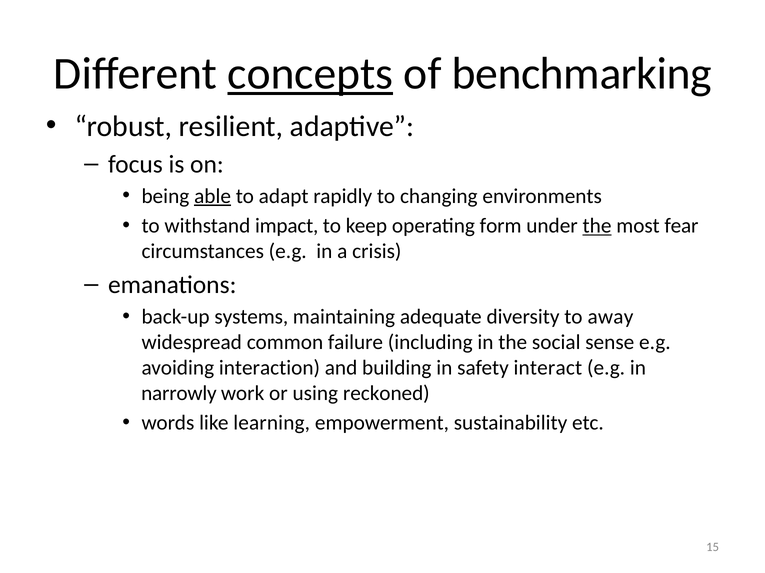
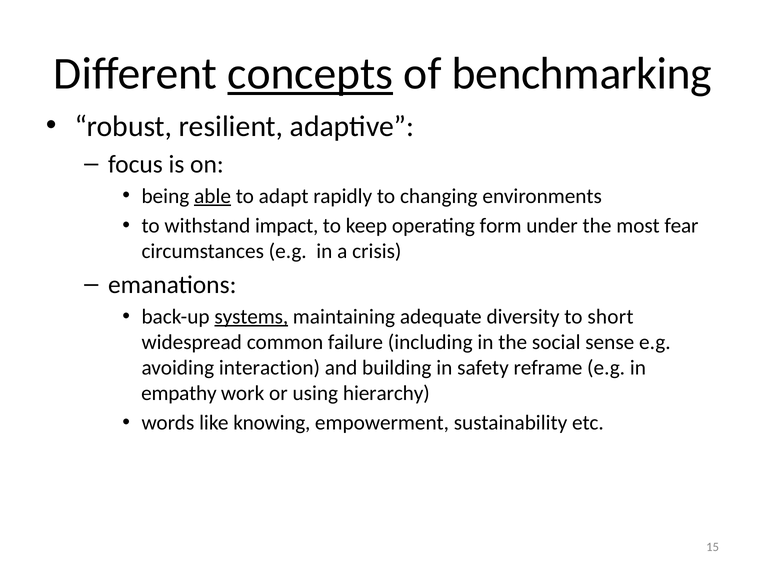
the underline: present -> none (597, 226)
systems underline: none -> present (251, 317)
away: away -> short (610, 317)
interact: interact -> reframe (548, 368)
narrowly: narrowly -> empathy (179, 394)
reckoned: reckoned -> hierarchy (386, 394)
learning: learning -> knowing (272, 423)
